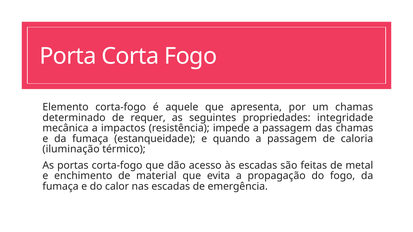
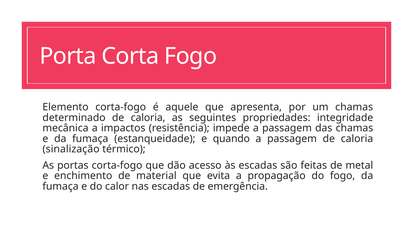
determinado de requer: requer -> caloria (148, 118)
iluminação: iluminação -> sinalização (71, 149)
